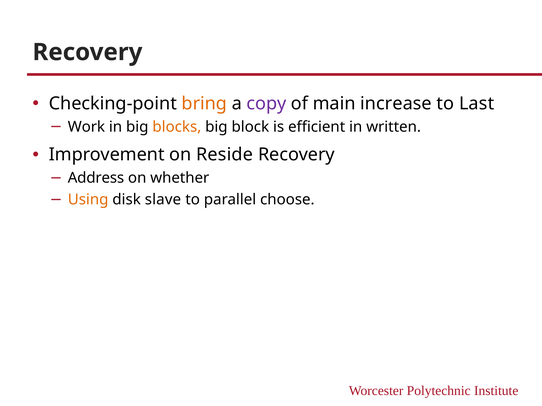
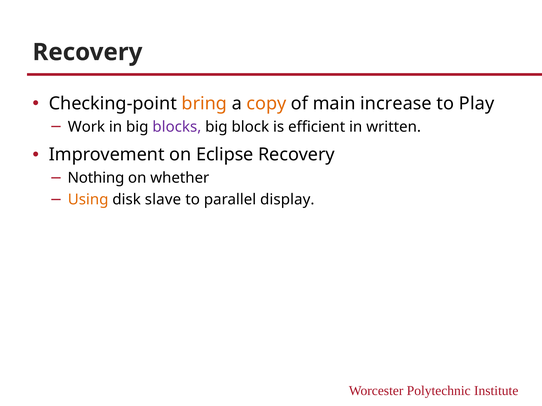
copy colour: purple -> orange (266, 104)
Last: Last -> Play (477, 104)
blocks colour: orange -> purple (177, 127)
Reside: Reside -> Eclipse (225, 155)
Address: Address -> Nothing (96, 178)
choose: choose -> display (287, 200)
